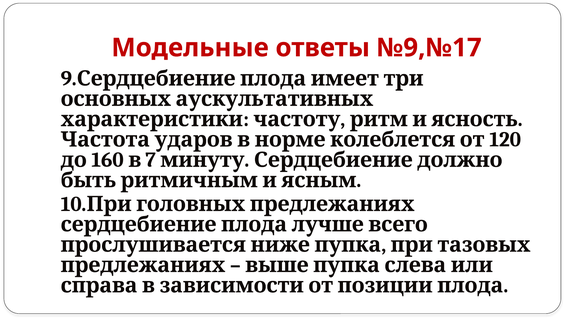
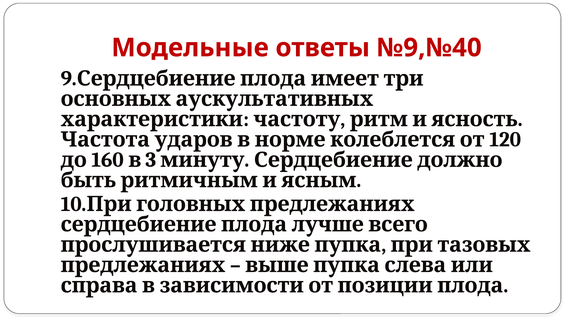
№9,№17: №9,№17 -> №9,№40 (429, 48)
7: 7 -> 3 (151, 160)
